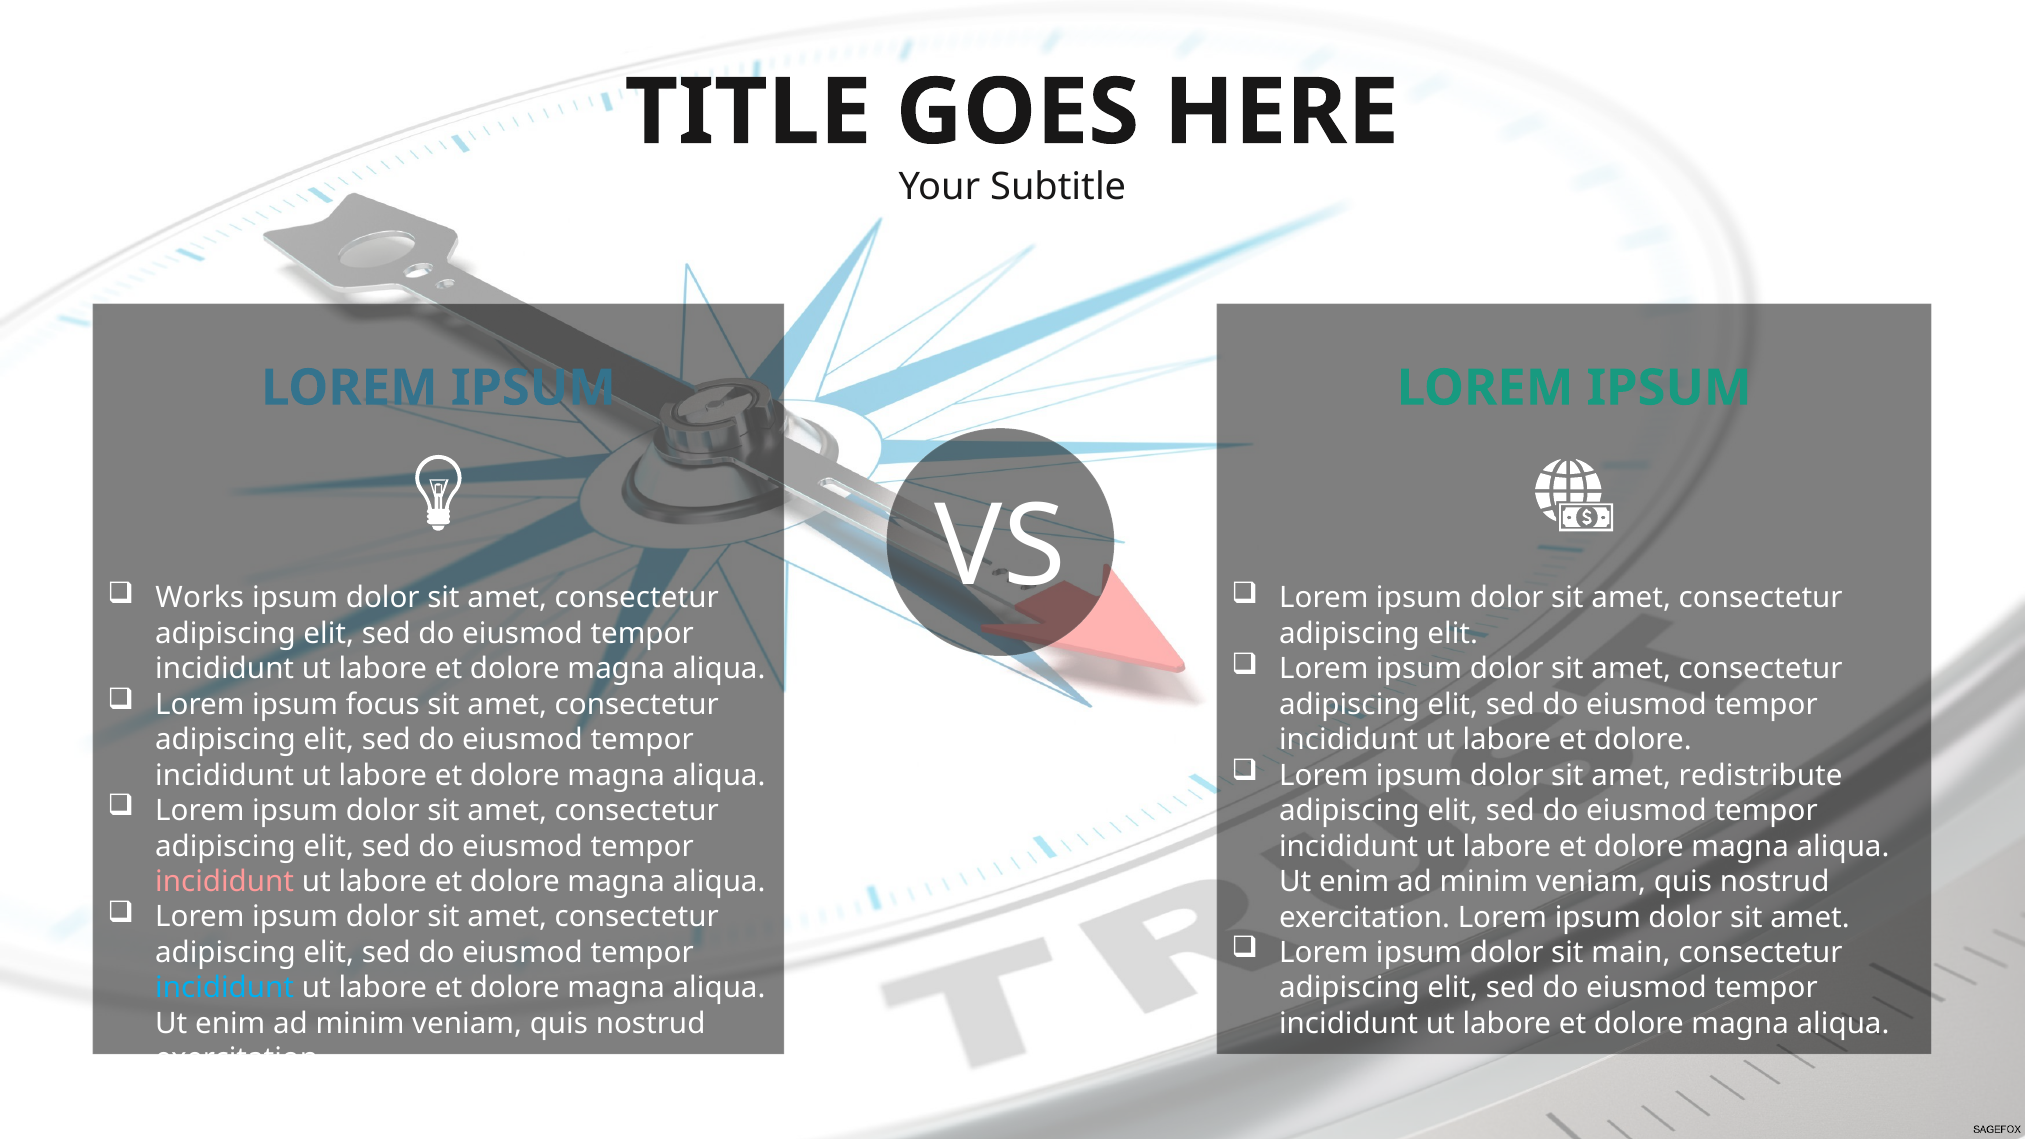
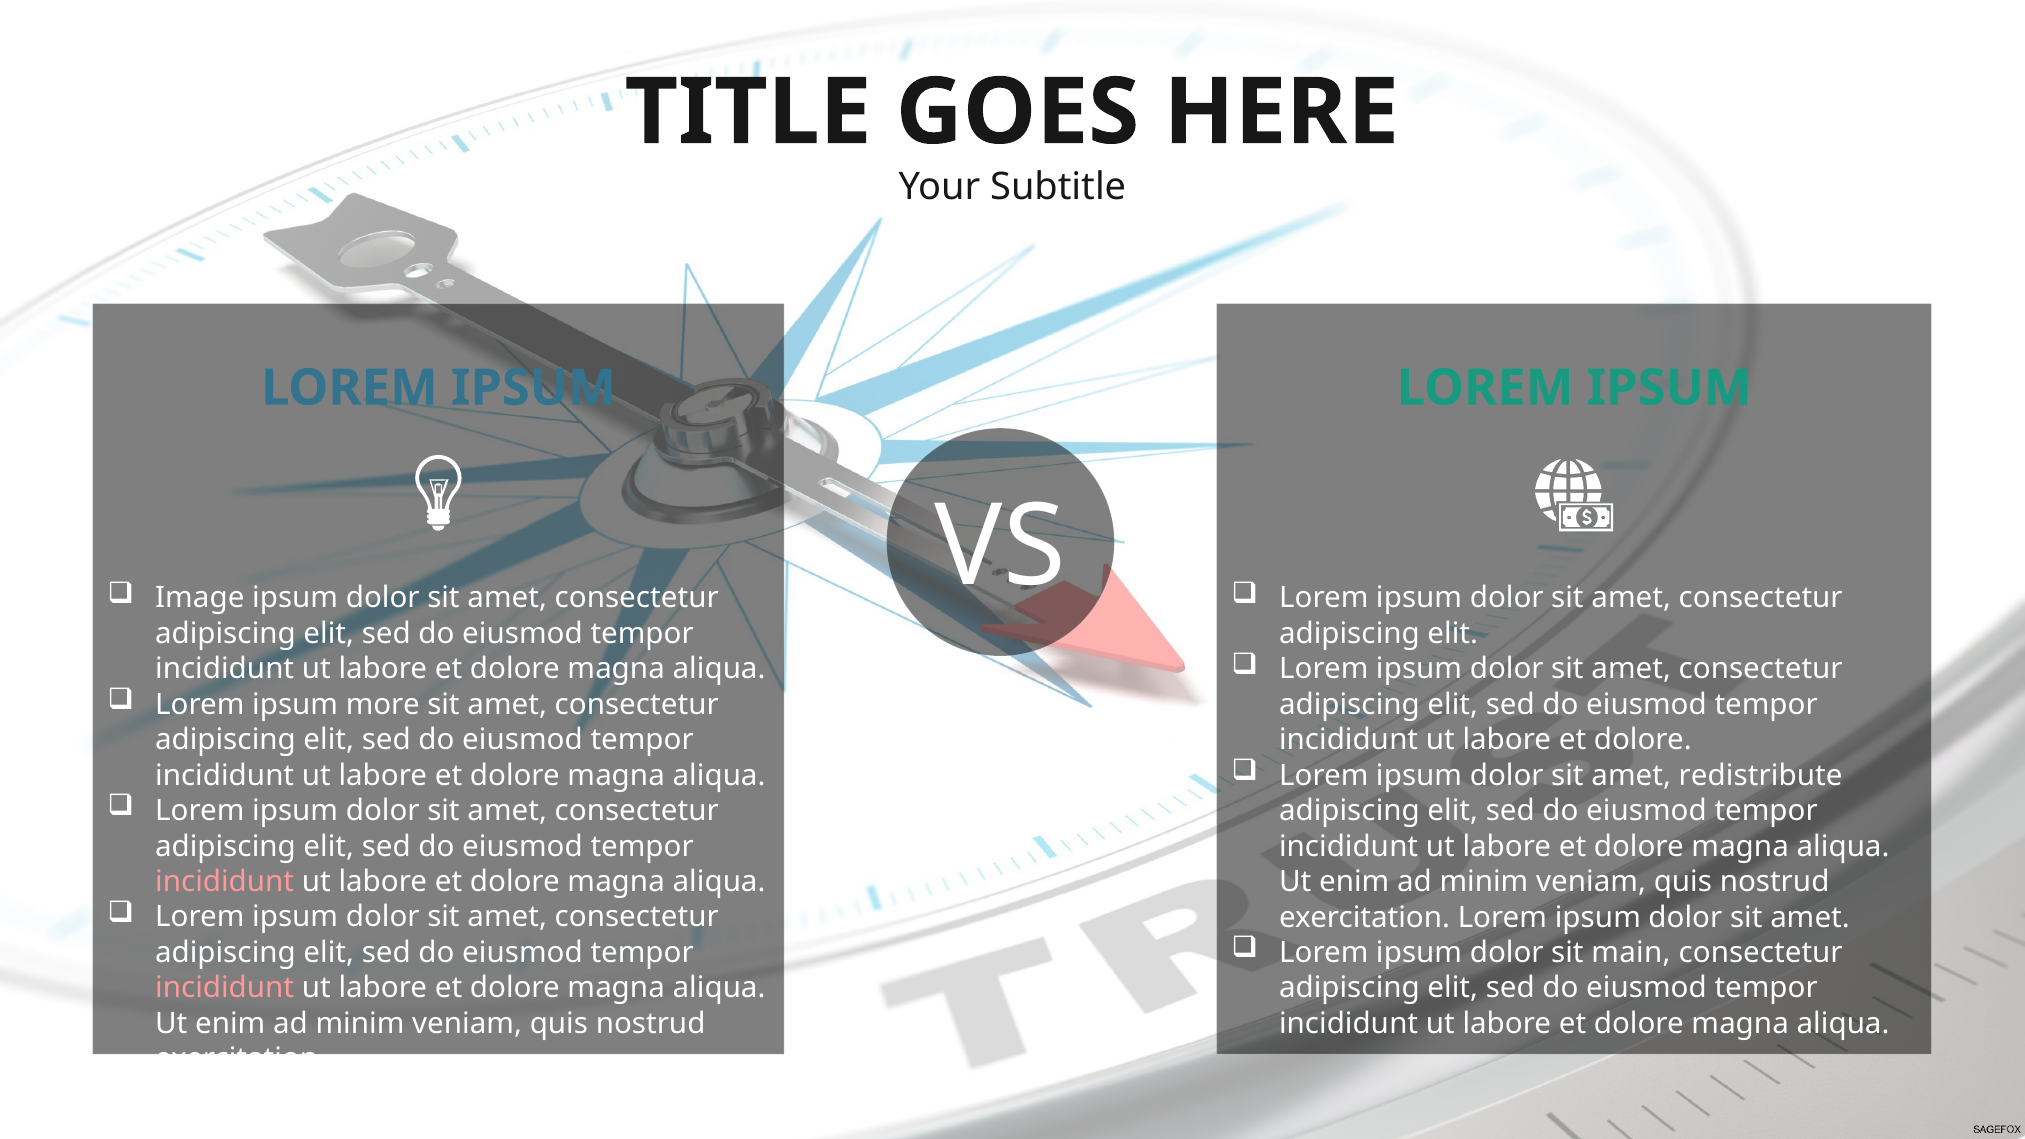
Works: Works -> Image (200, 598)
focus: focus -> more (383, 705)
incididunt colour: light blue -> pink (225, 988)
